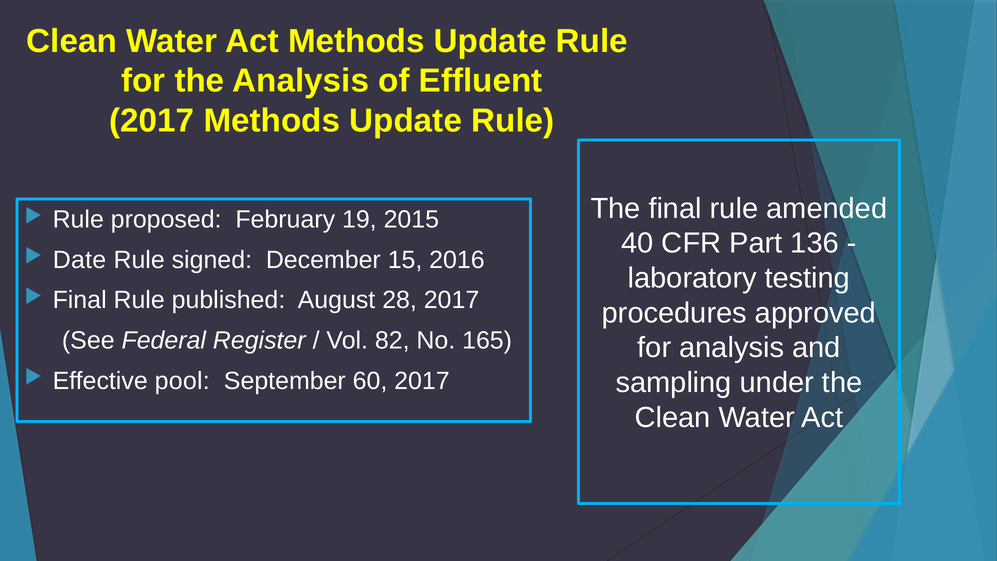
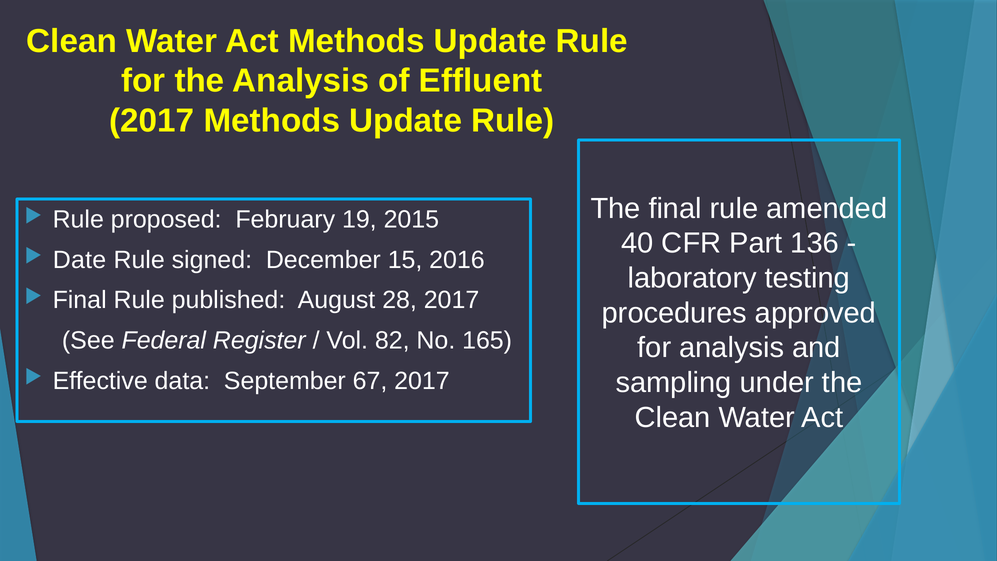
pool: pool -> data (182, 381)
60: 60 -> 67 (370, 381)
